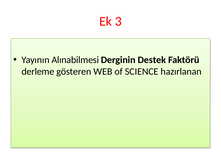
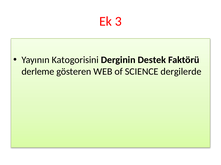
Alınabilmesi: Alınabilmesi -> Katogorisini (75, 60)
hazırlanan: hazırlanan -> dergilerde (181, 72)
